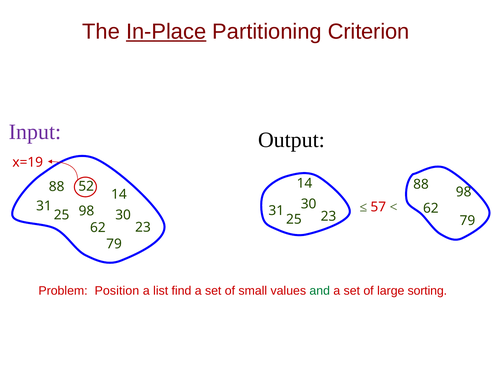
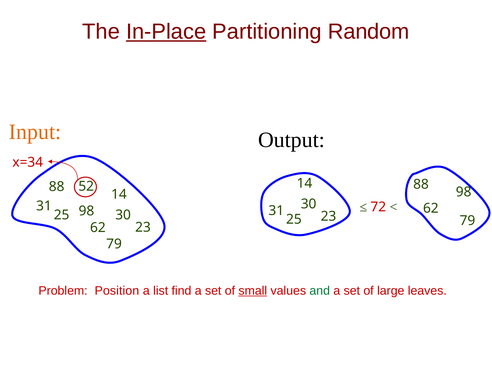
Criterion: Criterion -> Random (369, 32)
Input colour: purple -> orange (35, 132)
x=19: x=19 -> x=34 (28, 162)
57: 57 -> 72 (378, 207)
small underline: none -> present (253, 291)
sorting: sorting -> leaves (427, 291)
